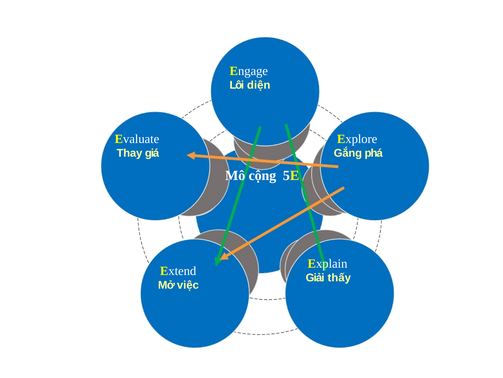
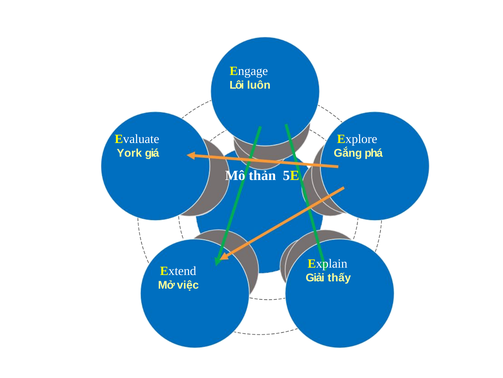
diện: diện -> luôn (259, 85)
Thay: Thay -> York (129, 153)
cộng: cộng -> thản (262, 175)
